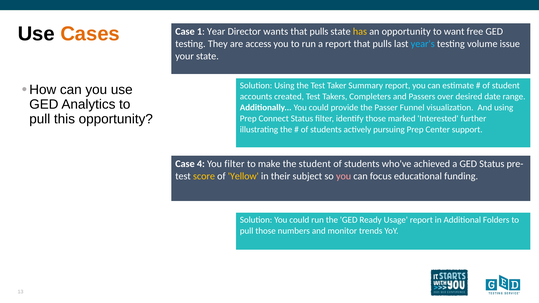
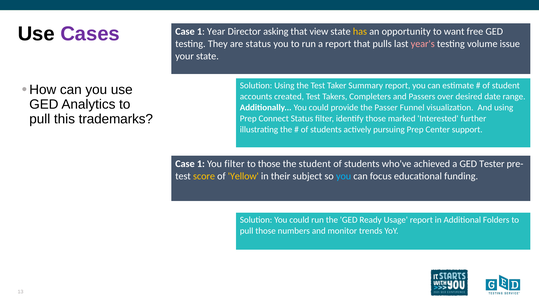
Cases colour: orange -> purple (90, 34)
wants: wants -> asking (276, 32)
pulls: pulls -> view (319, 32)
are access: access -> status (258, 44)
year's colour: light blue -> pink (423, 44)
this opportunity: opportunity -> trademarks (116, 119)
4: 4 -> 1 (201, 164)
to make: make -> those (269, 164)
GED Status: Status -> Tester (492, 164)
you colour: pink -> light blue (344, 176)
